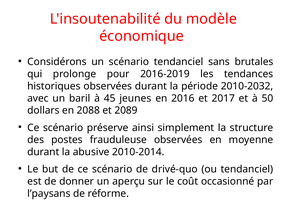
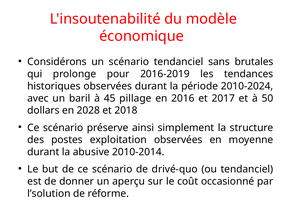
2010-2032: 2010-2032 -> 2010-2024 (247, 86)
jeunes: jeunes -> pillage (135, 98)
2088: 2088 -> 2028 (88, 111)
2089: 2089 -> 2018 (126, 111)
frauduleuse: frauduleuse -> exploitation (118, 140)
l’paysans: l’paysans -> l’solution (49, 194)
